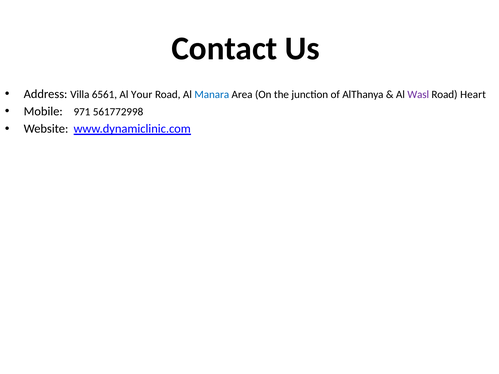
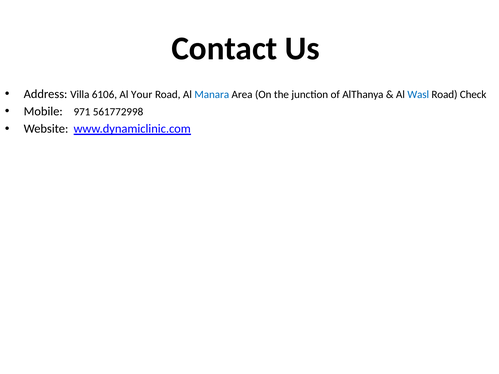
6561: 6561 -> 6106 (104, 94)
Wasl colour: purple -> blue (418, 94)
Heart: Heart -> Check (473, 94)
